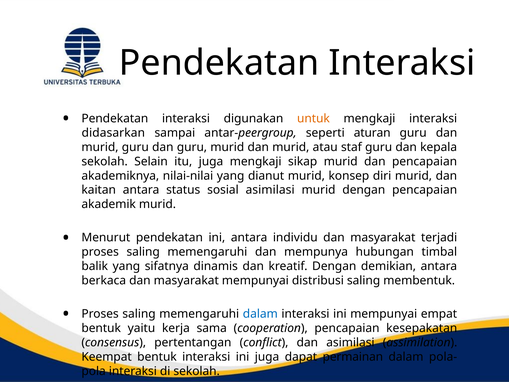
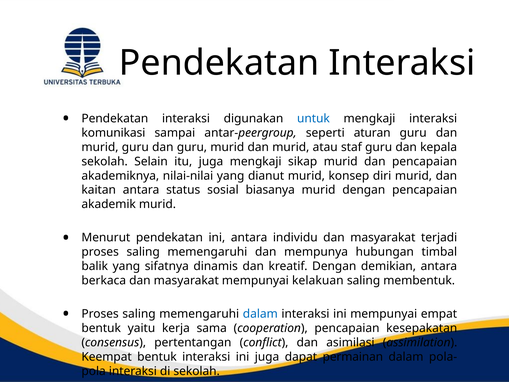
untuk colour: orange -> blue (313, 118)
didasarkan: didasarkan -> komunikasi (113, 133)
sosial asimilasi: asimilasi -> biasanya (270, 190)
distribusi: distribusi -> kelakuan (318, 280)
